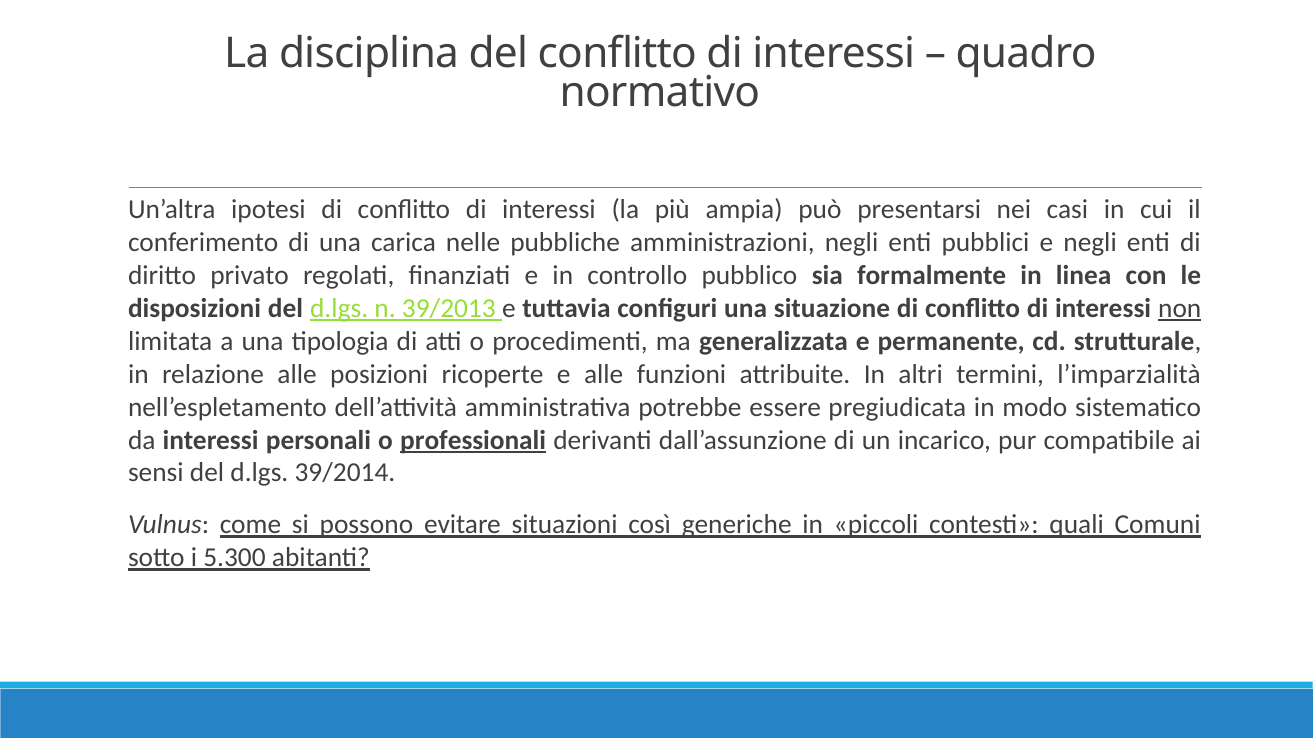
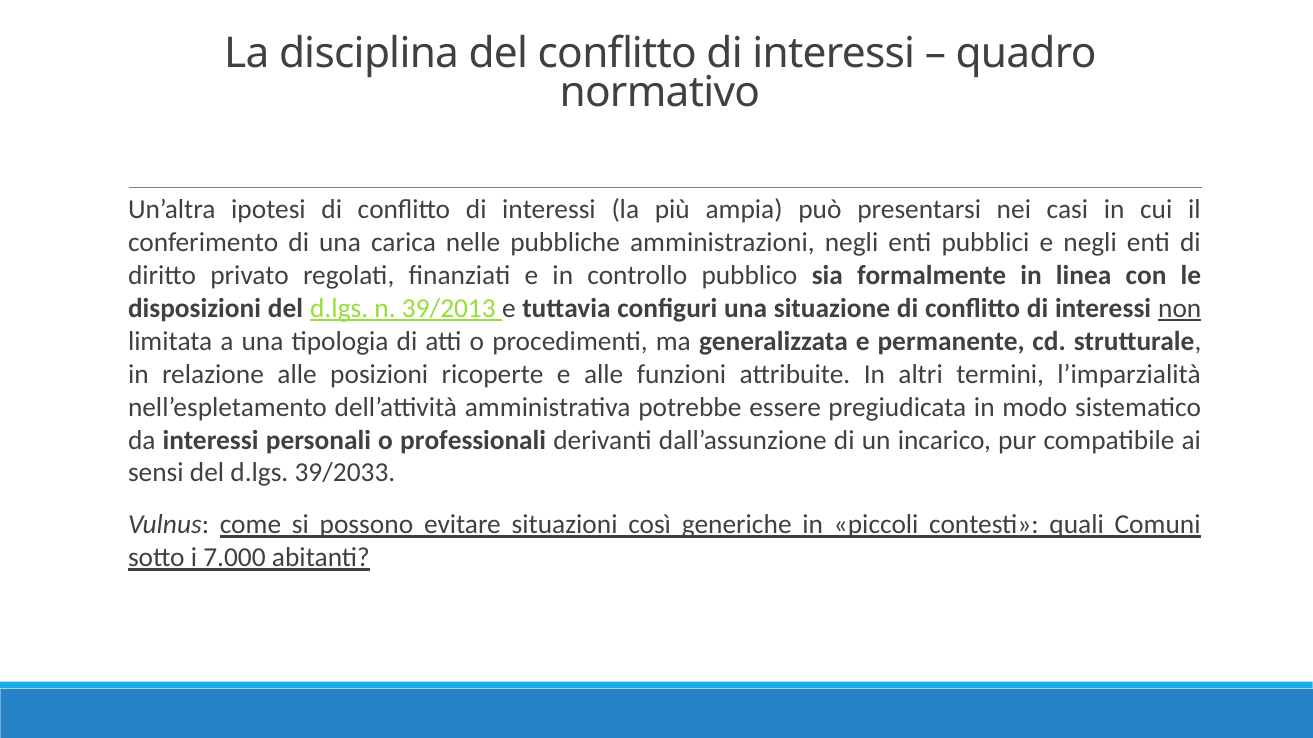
professionali underline: present -> none (473, 440)
39/2014: 39/2014 -> 39/2033 (345, 473)
5.300: 5.300 -> 7.000 (234, 558)
